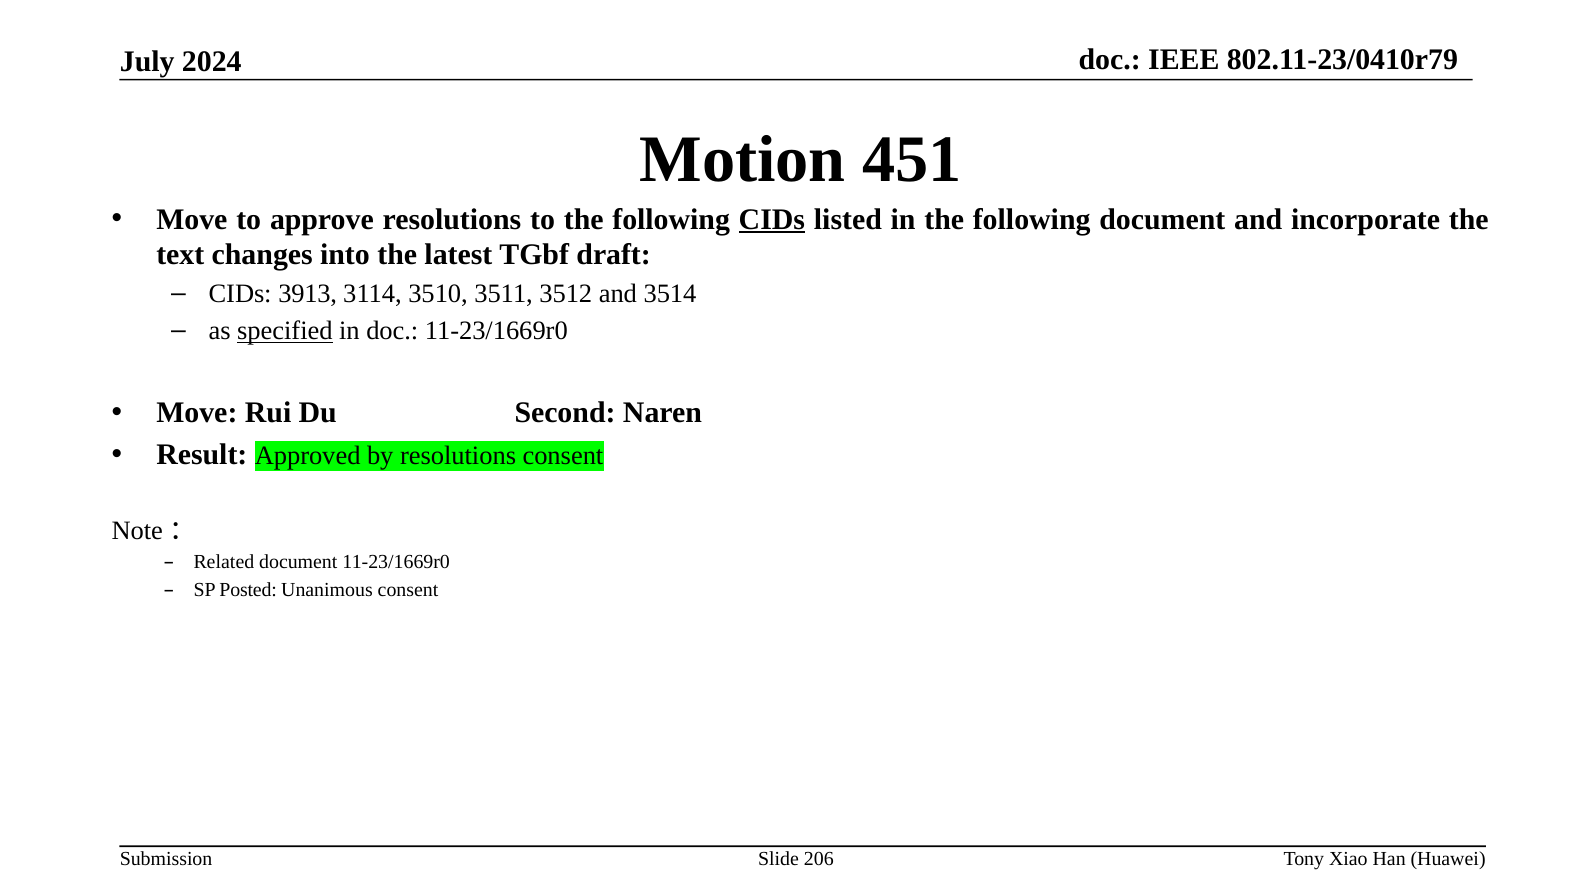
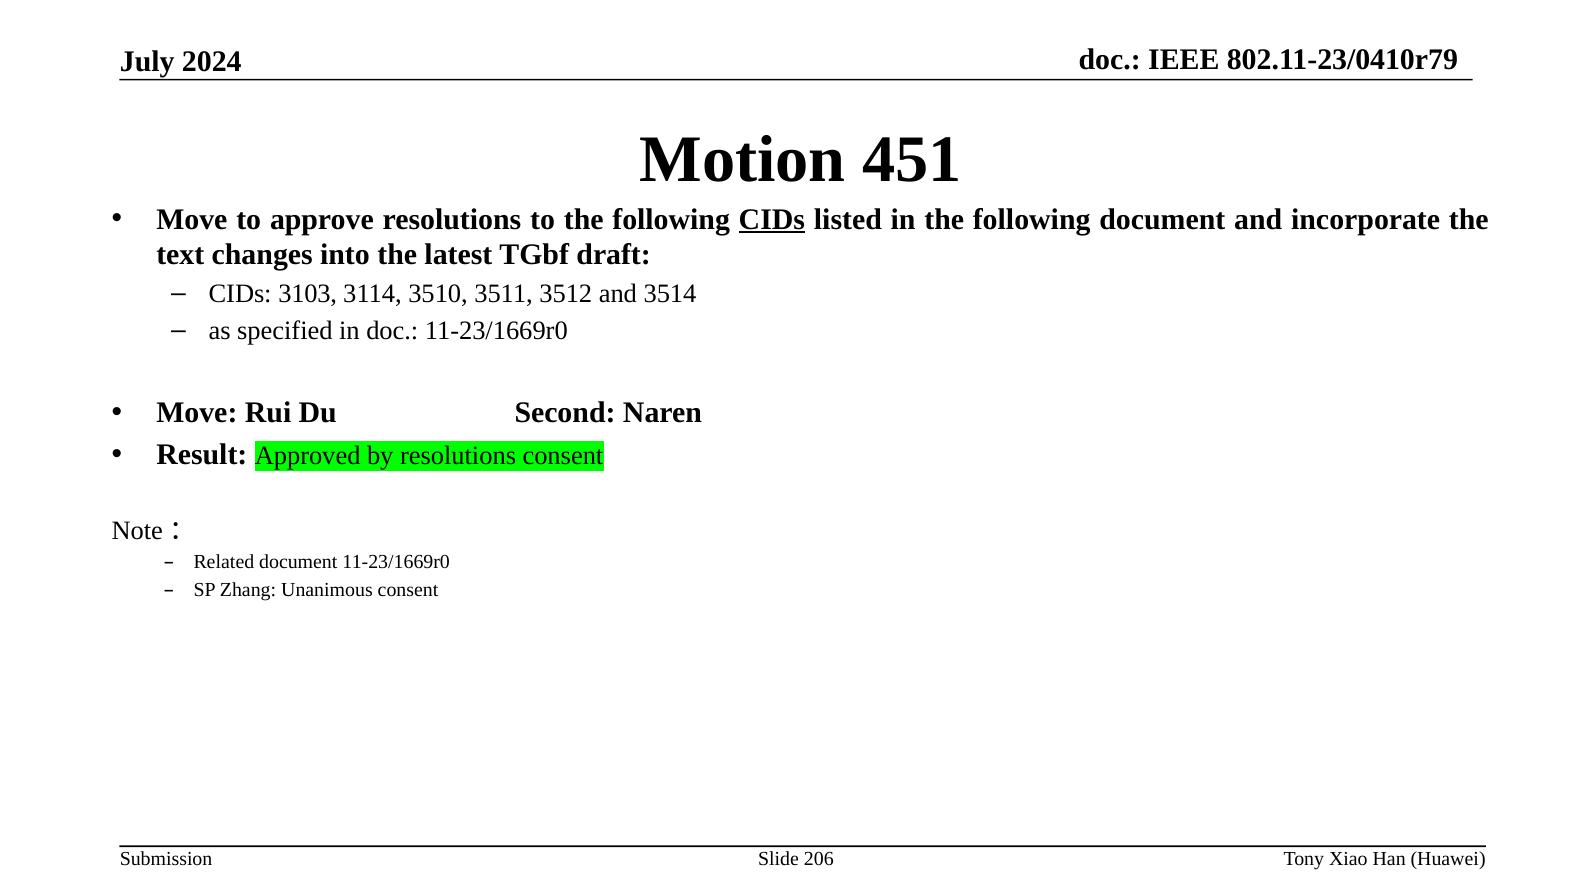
3913: 3913 -> 3103 (308, 294)
specified underline: present -> none (285, 331)
Posted: Posted -> Zhang (248, 590)
